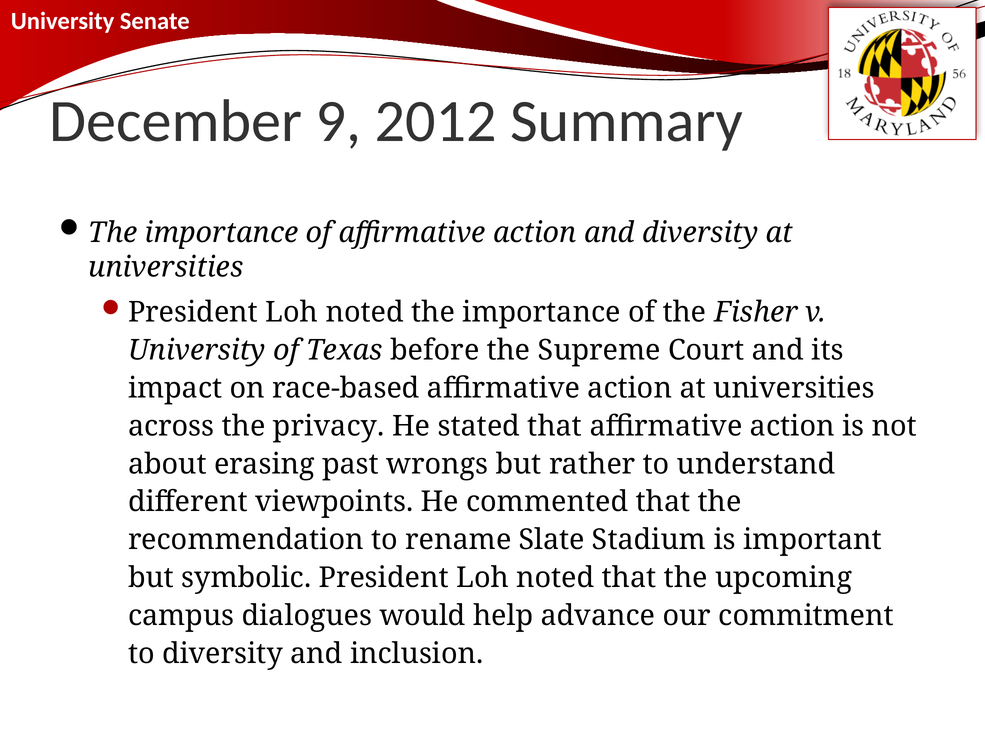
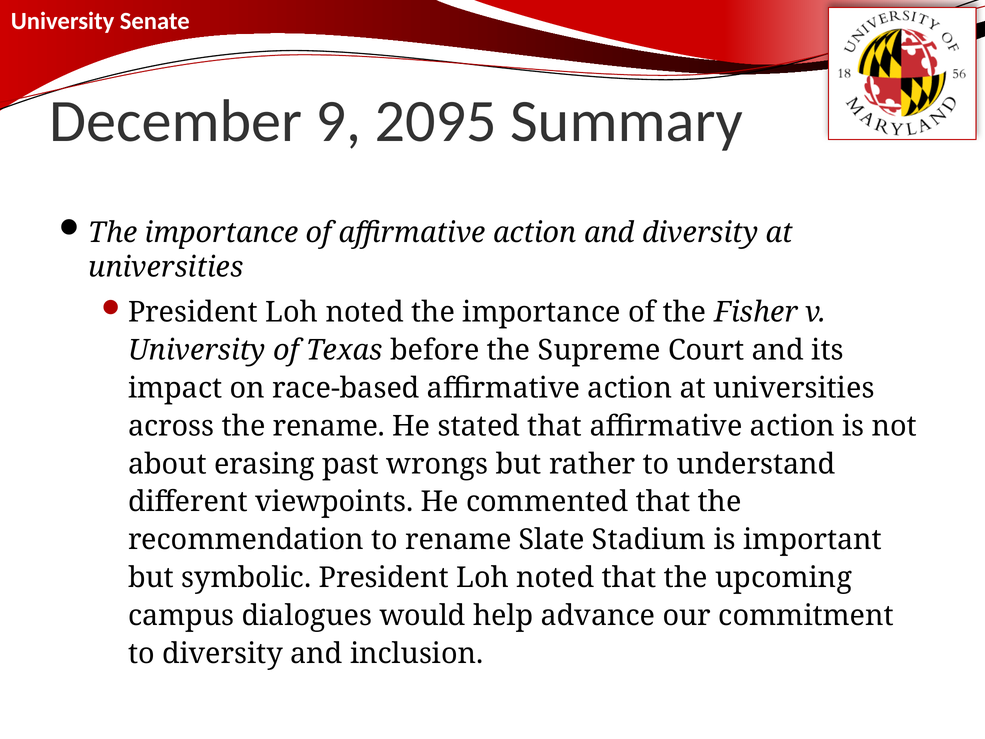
2012: 2012 -> 2095 (436, 121)
the privacy: privacy -> rename (329, 426)
